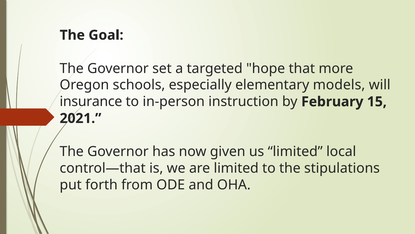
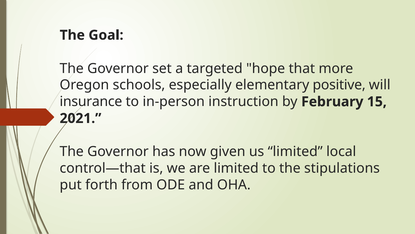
models: models -> positive (339, 85)
